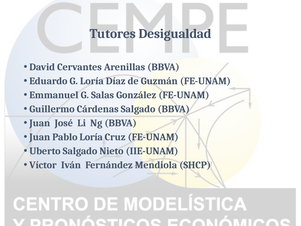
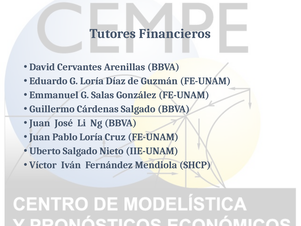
Desigualdad: Desigualdad -> Financieros (175, 34)
